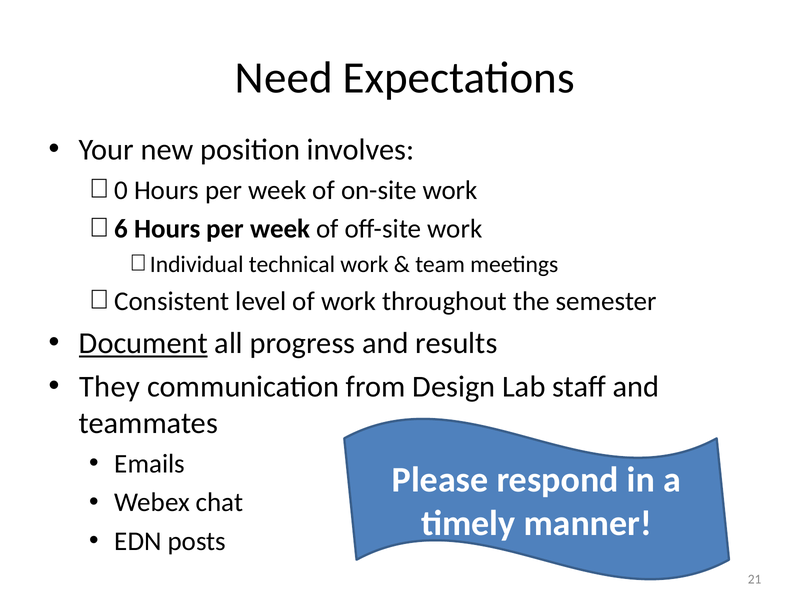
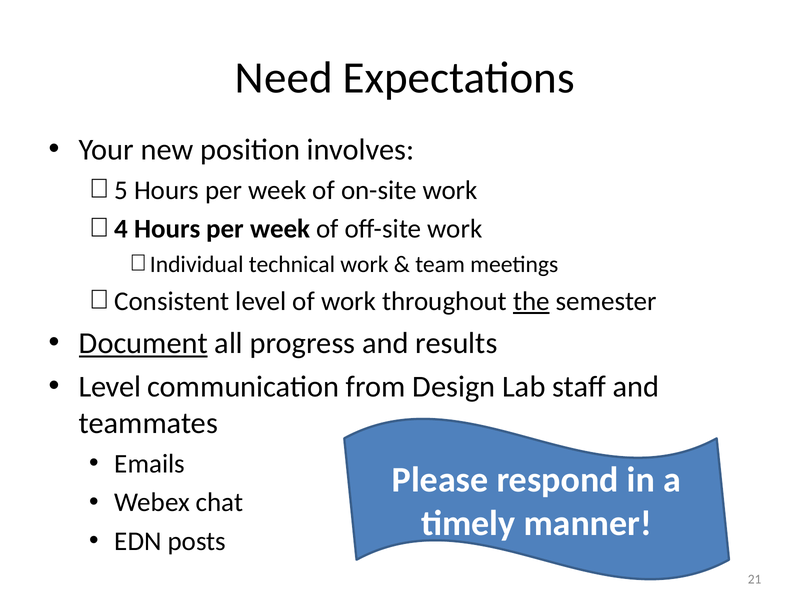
0: 0 -> 5 (121, 191)
6: 6 -> 4 (121, 229)
the underline: none -> present (531, 302)
They: They -> Level (110, 387)
